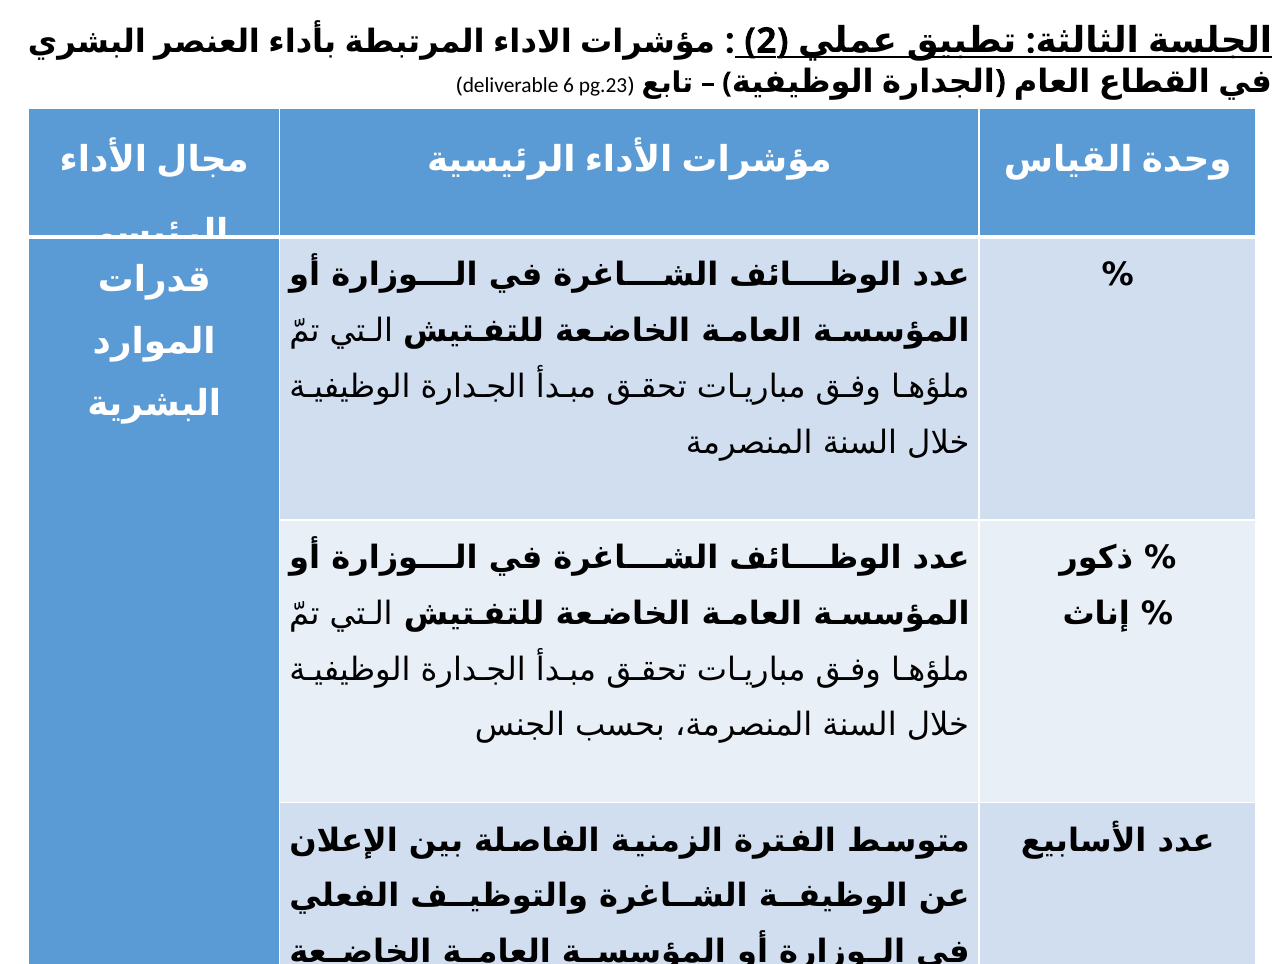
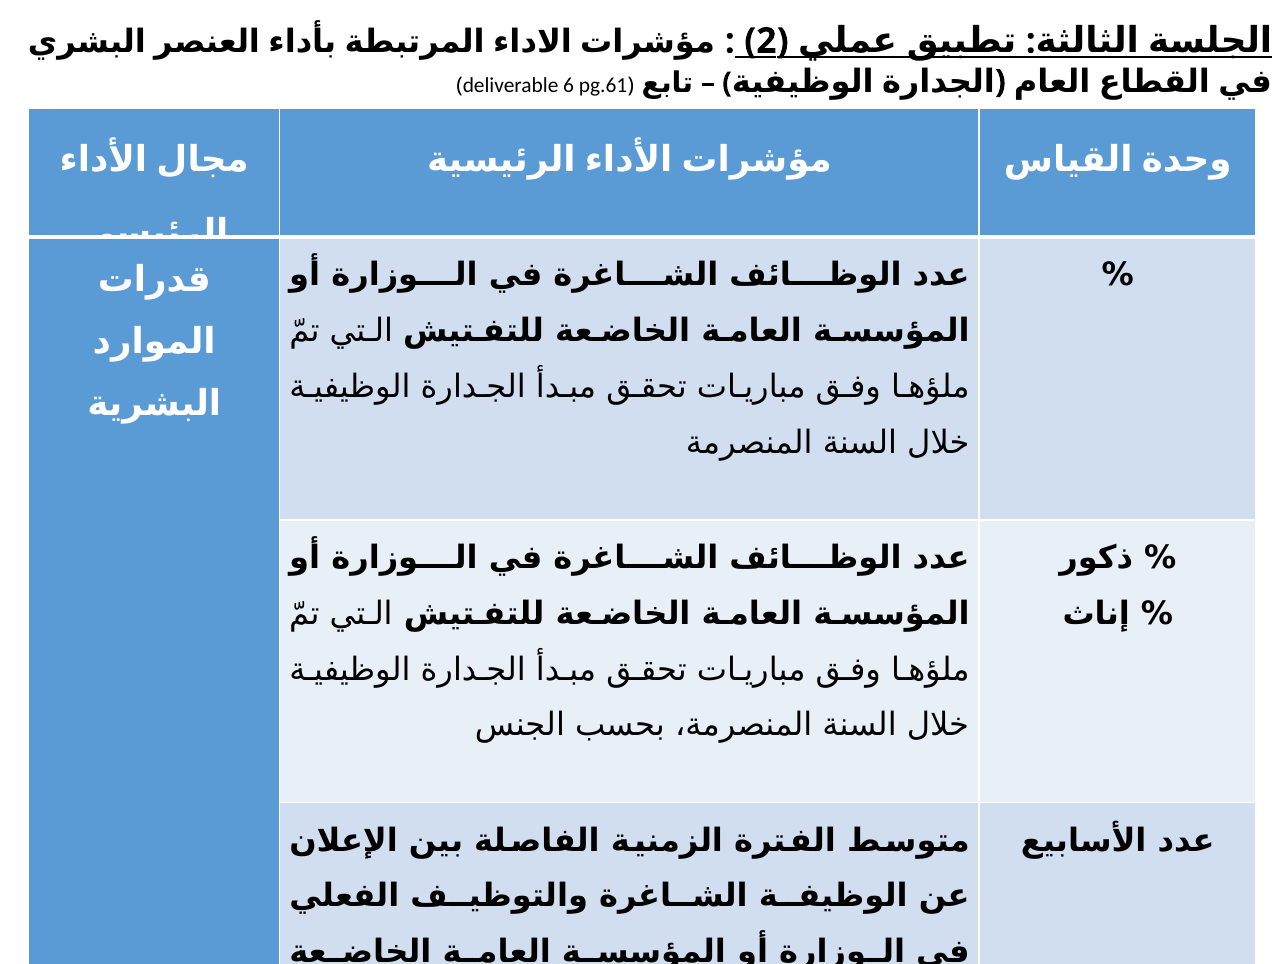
pg.23: pg.23 -> pg.61 (603, 85)
